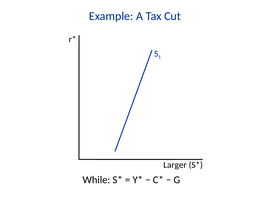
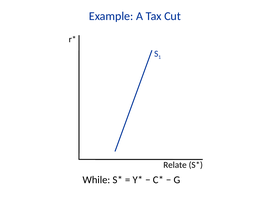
Larger: Larger -> Relate (175, 165)
